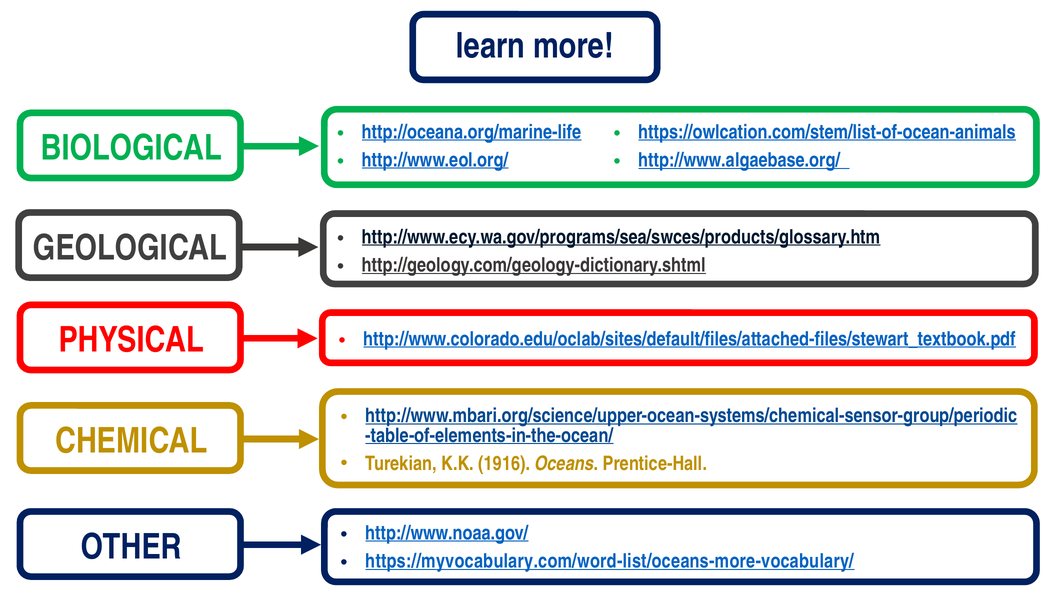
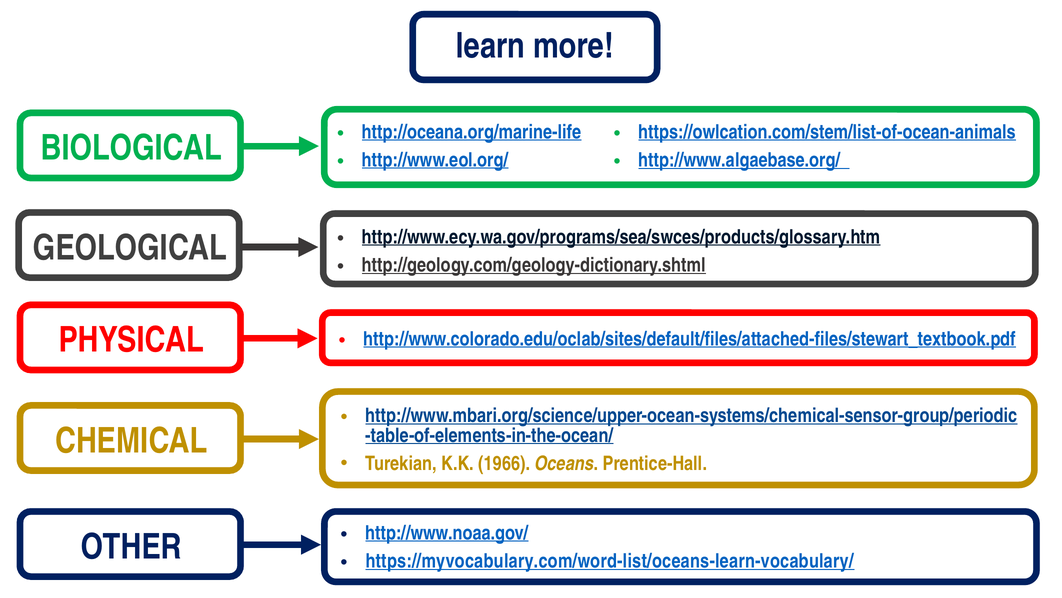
1916: 1916 -> 1966 (504, 463)
https://myvocabulary.com/word-list/oceans-more-vocabulary/: https://myvocabulary.com/word-list/oceans-more-vocabulary/ -> https://myvocabulary.com/word-list/oceans-learn-vocabulary/ (610, 561)
